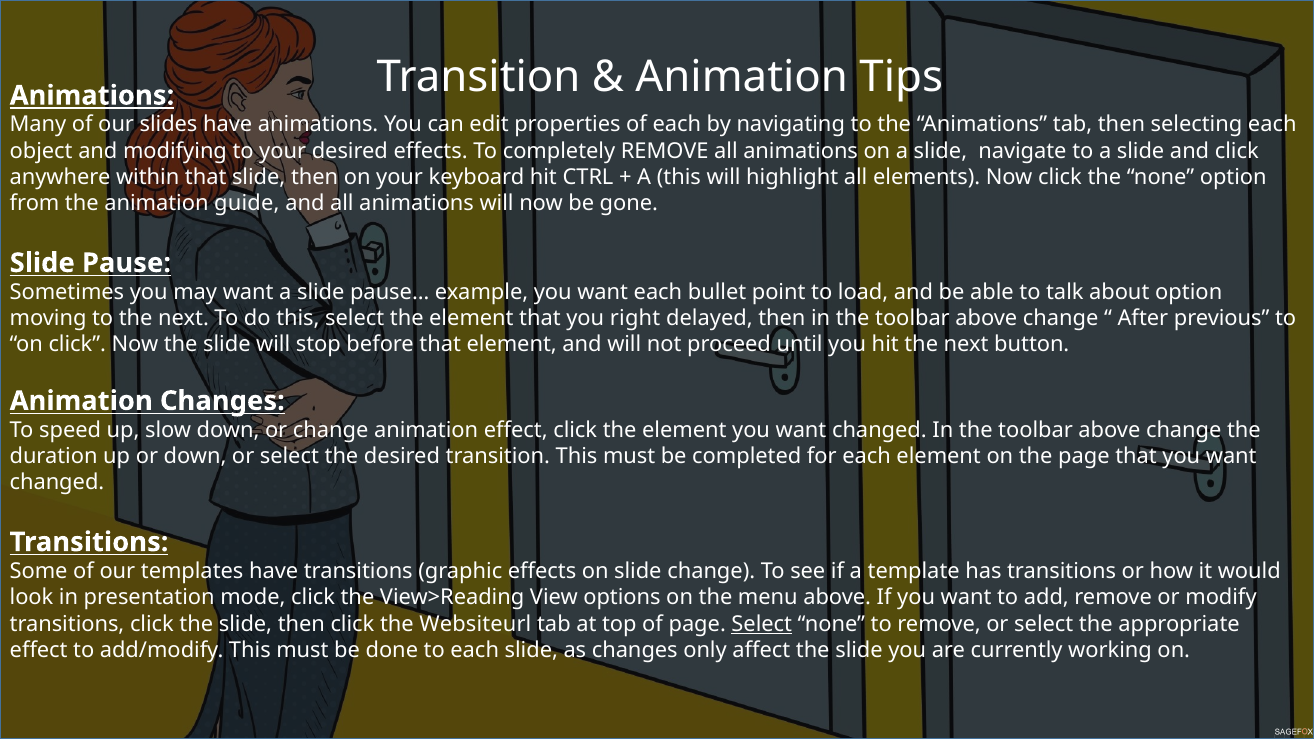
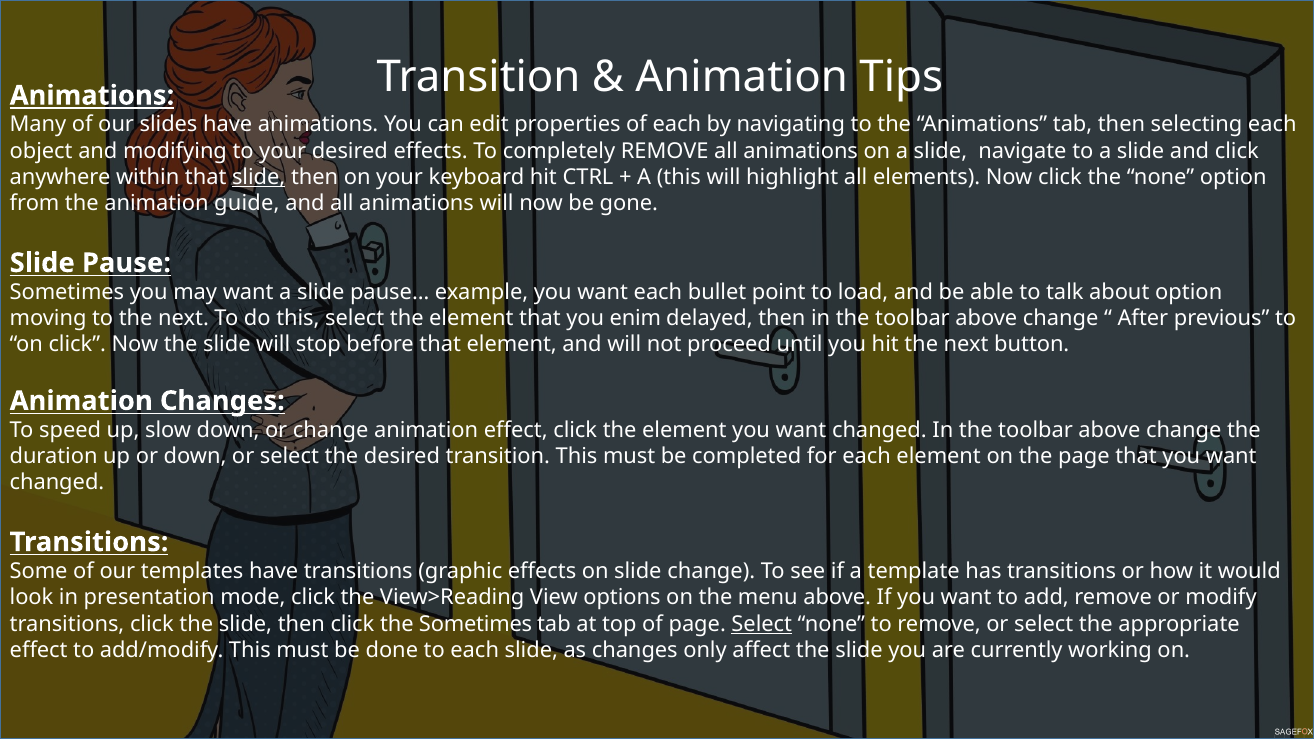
slide underline: none -> present (259, 177)
right: right -> enim (635, 318)
the Websiteurl: Websiteurl -> Sometimes (476, 624)
